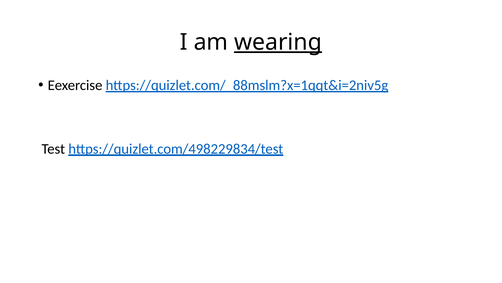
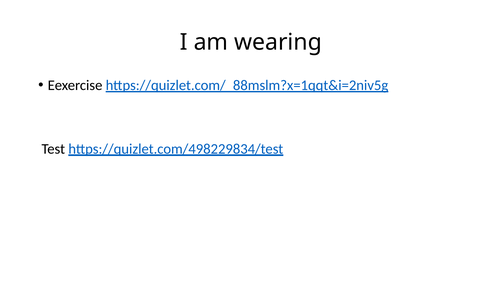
wearing underline: present -> none (278, 42)
